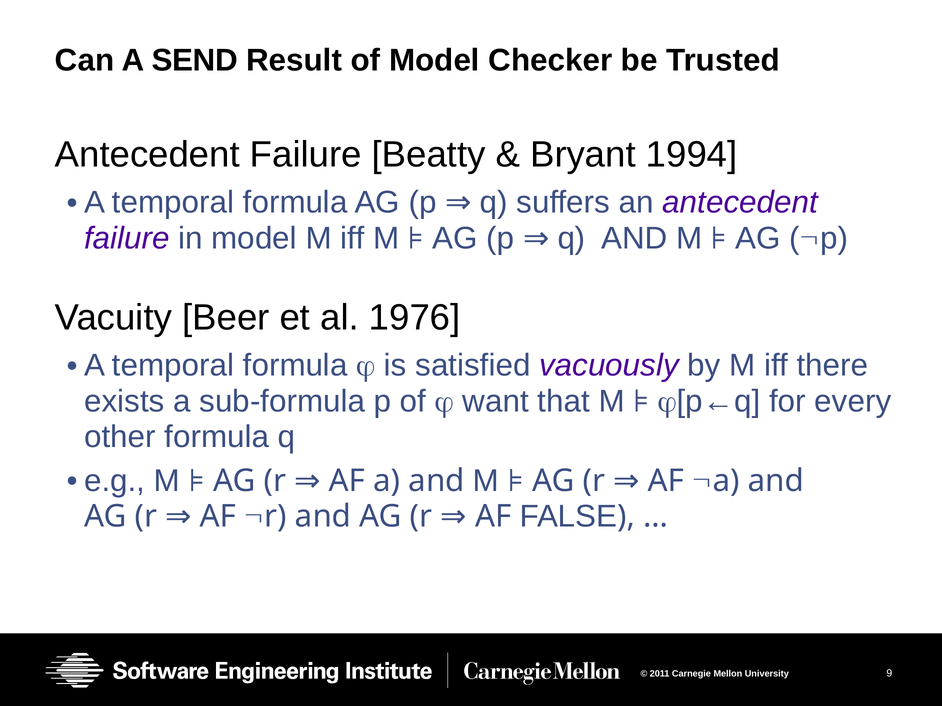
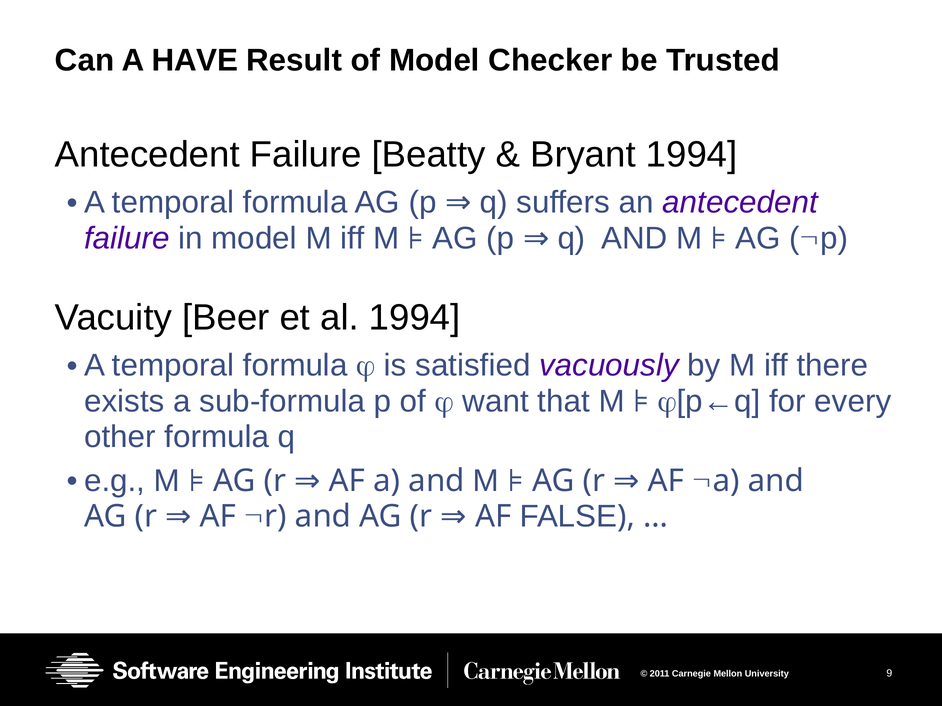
SEND: SEND -> HAVE (195, 60)
al 1976: 1976 -> 1994 (415, 318)
